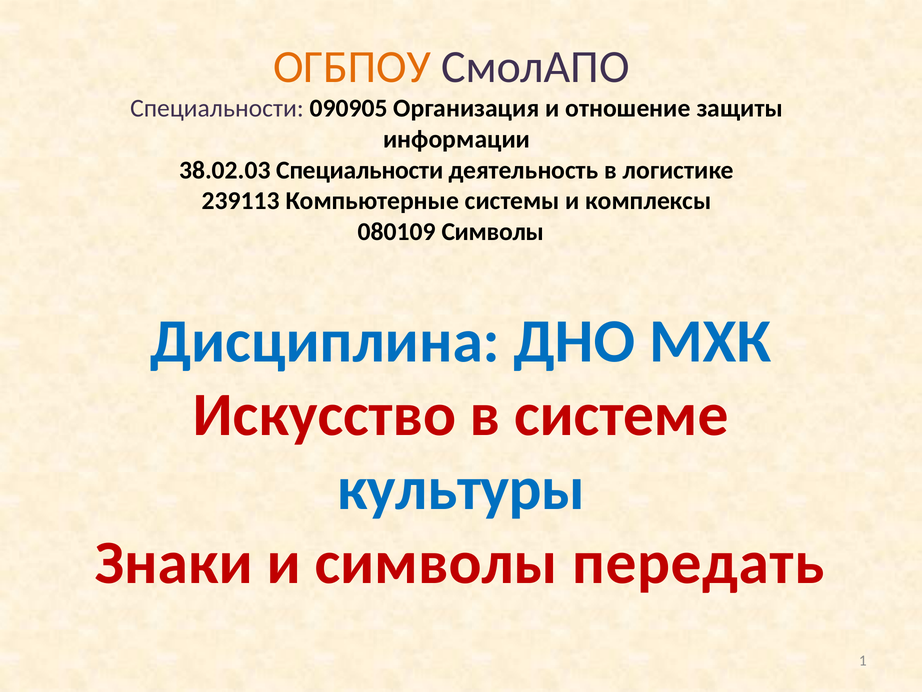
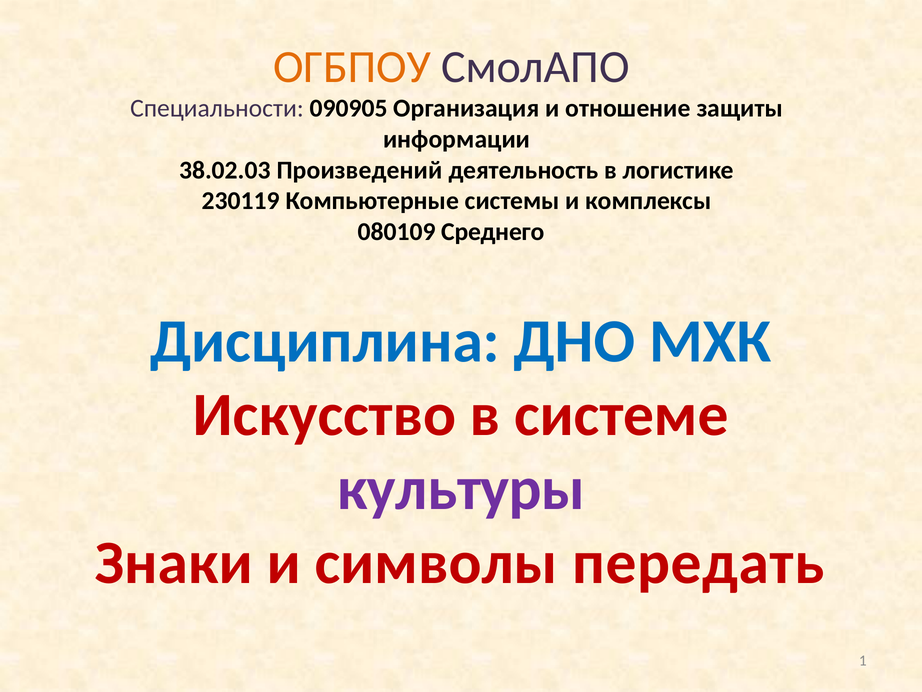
38.02.03 Специальности: Специальности -> Произведений (360, 170)
239113: 239113 -> 230119 (241, 201)
080109 Символы: Символы -> Среднего (493, 231)
культуры colour: blue -> purple (461, 489)
